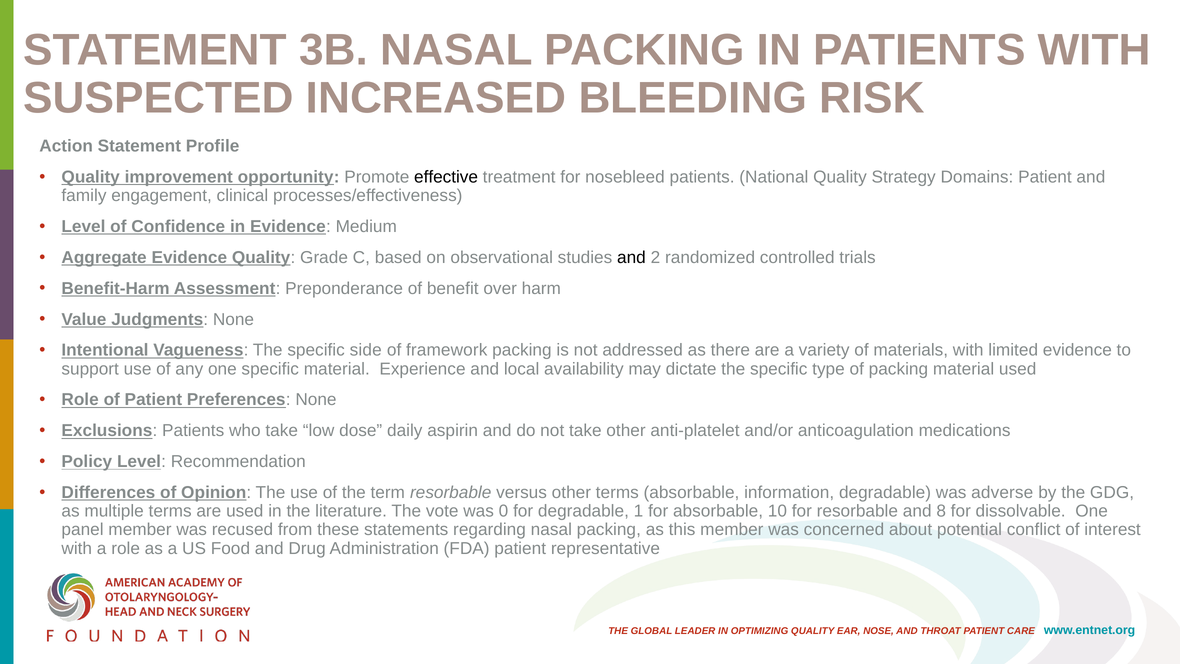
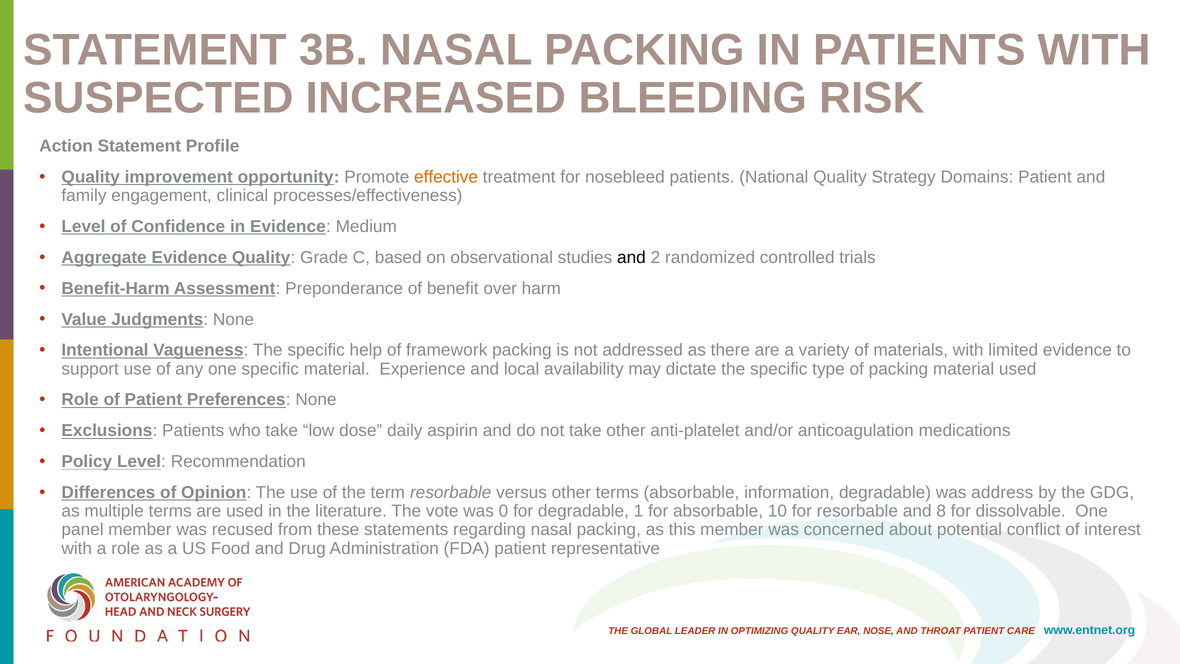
effective colour: black -> orange (446, 177)
side: side -> help (366, 350)
adverse: adverse -> address (1002, 492)
